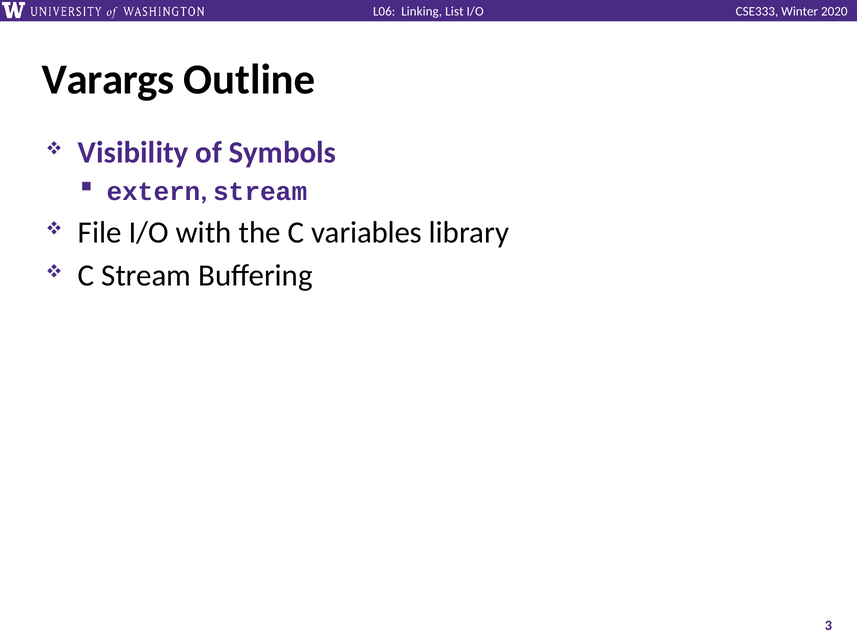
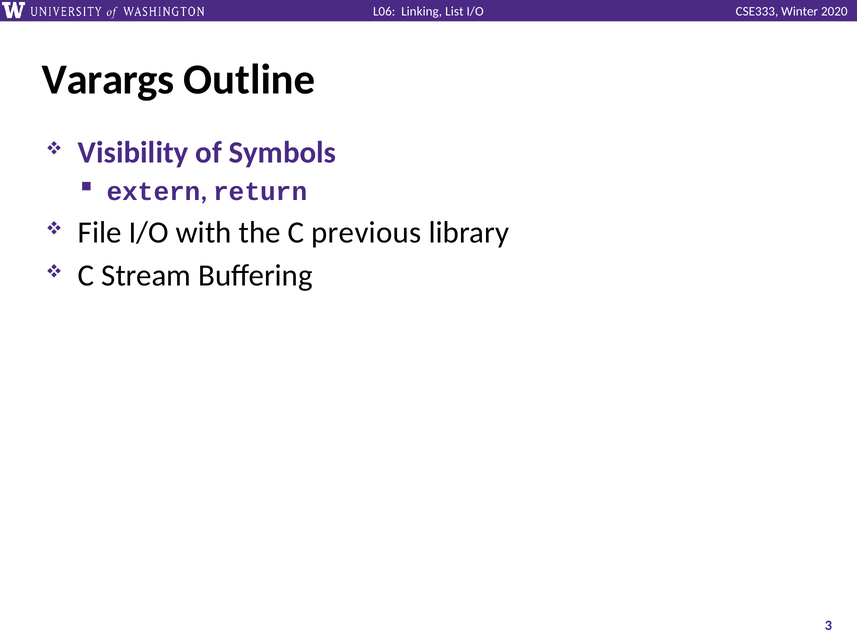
extern stream: stream -> return (260, 192)
variables: variables -> previous (366, 233)
